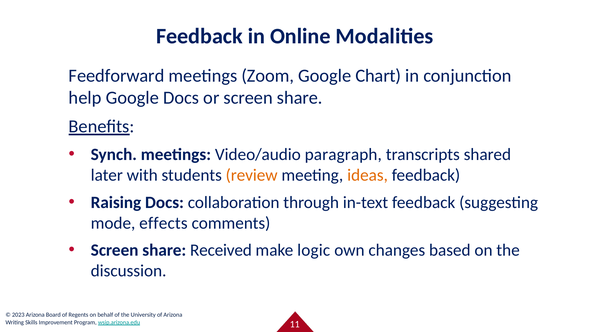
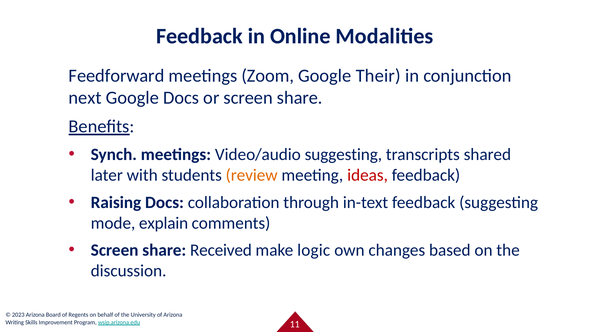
Chart: Chart -> Their (378, 76)
help: help -> next (85, 98)
Video/audio paragraph: paragraph -> suggesting (343, 154)
ideas colour: orange -> red (368, 175)
effects: effects -> explain (164, 223)
